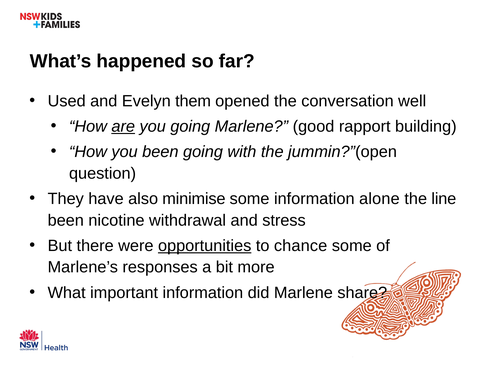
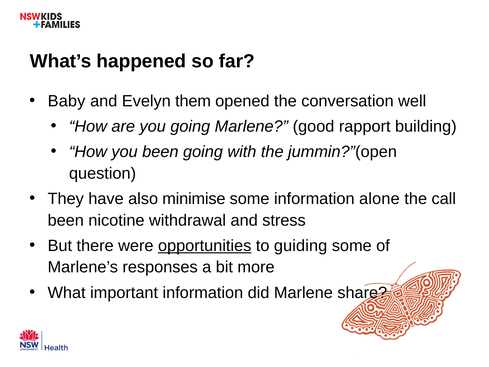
Used: Used -> Baby (67, 101)
are underline: present -> none (123, 126)
line: line -> call (444, 199)
chance: chance -> guiding (301, 246)
